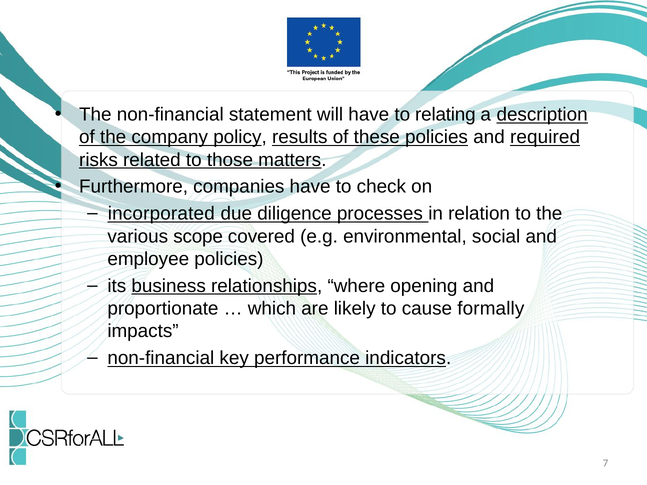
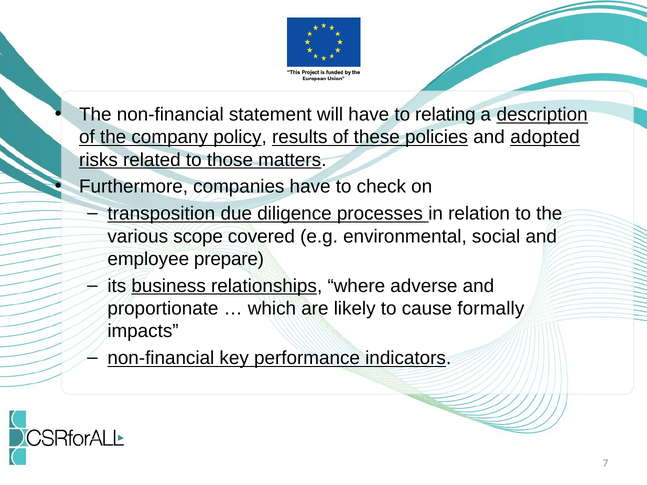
required: required -> adopted (545, 137)
incorporated: incorporated -> transposition (161, 214)
employee policies: policies -> prepare (229, 259)
opening: opening -> adverse (424, 286)
